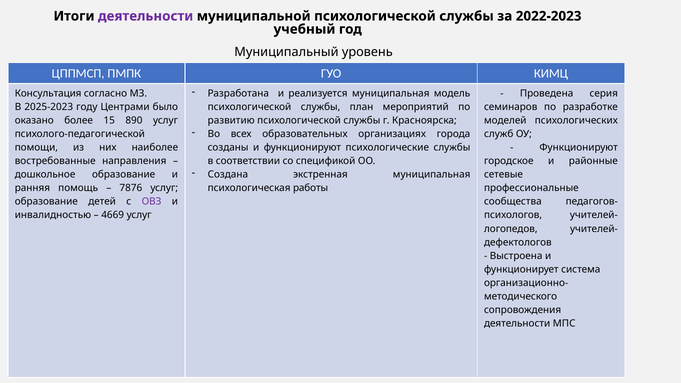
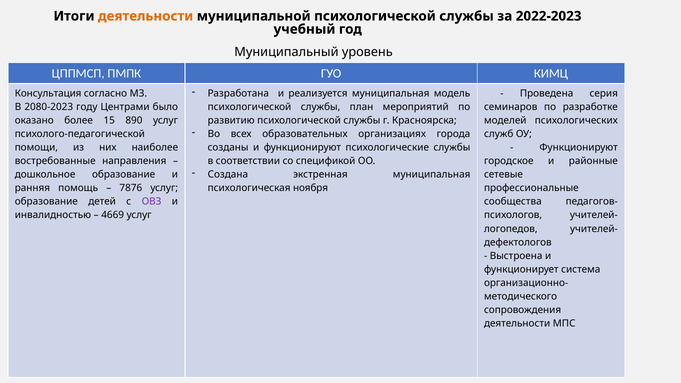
деятельности colour: purple -> orange (146, 16)
2025-2023: 2025-2023 -> 2080-2023 (49, 107)
работы: работы -> ноября (311, 188)
